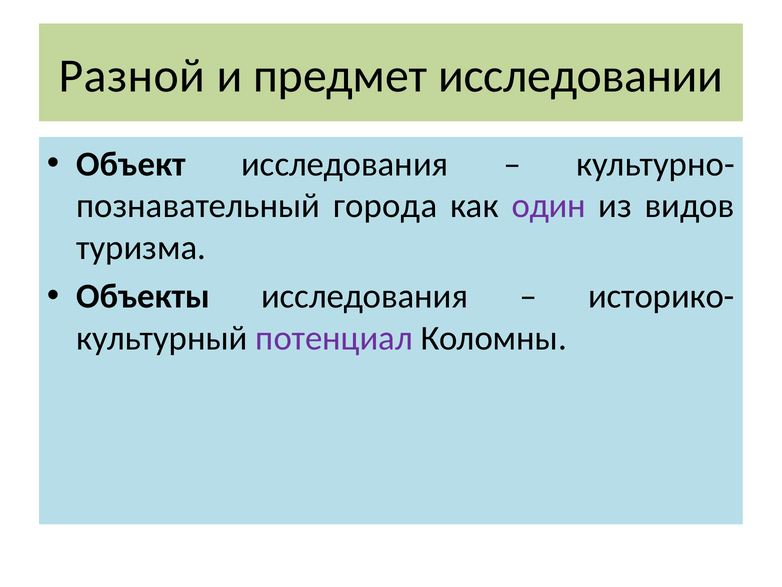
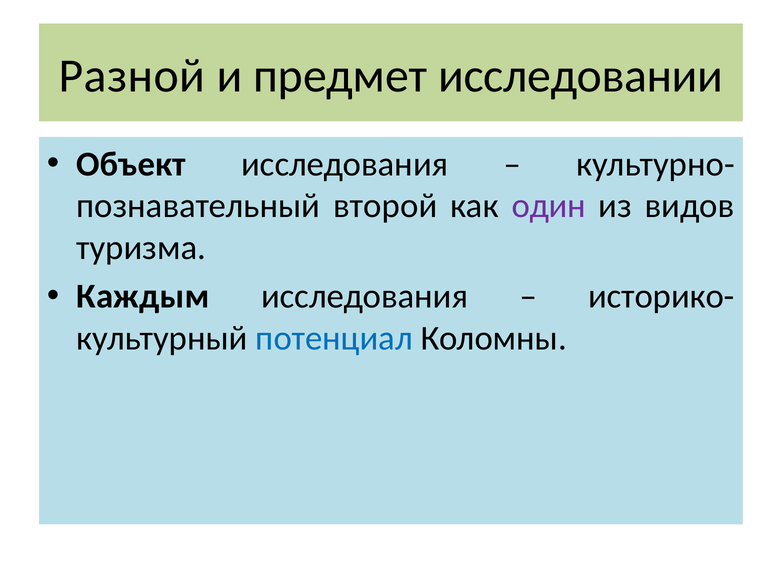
города: города -> второй (385, 206)
Объекты: Объекты -> Каждым (143, 296)
потенциал colour: purple -> blue (334, 338)
